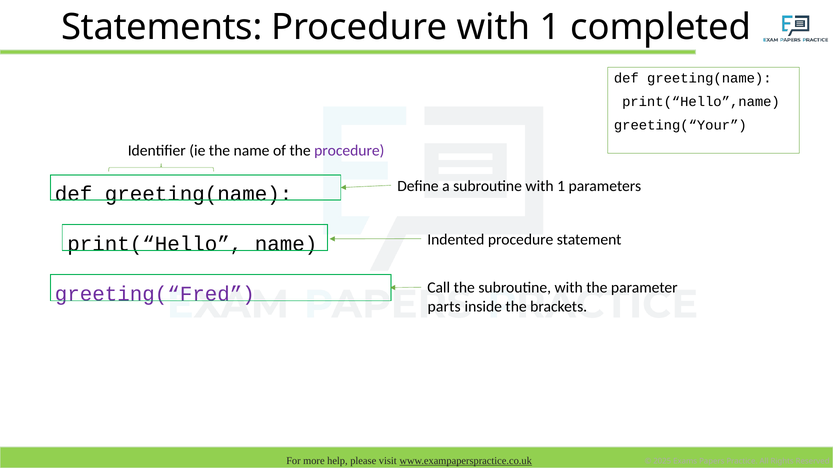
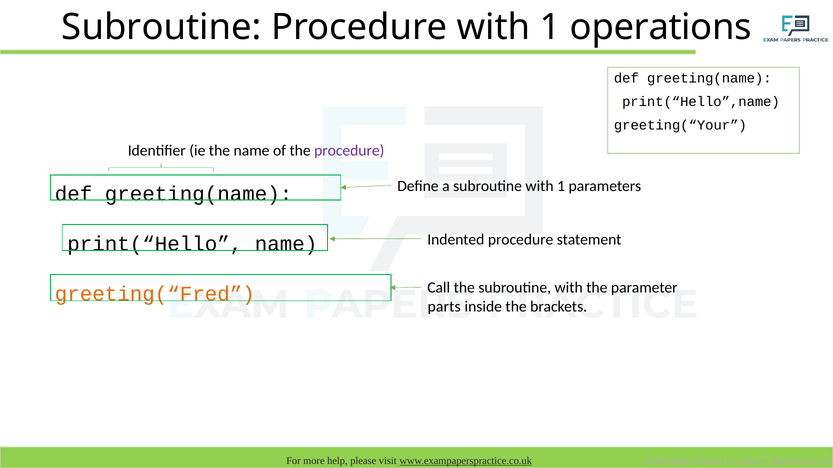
Statements: Statements -> Subroutine (162, 27)
completed: completed -> operations (661, 27)
greeting(“Fred colour: purple -> orange (155, 294)
